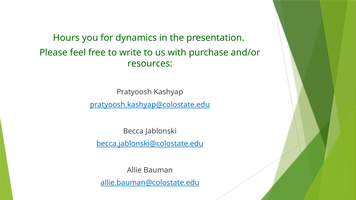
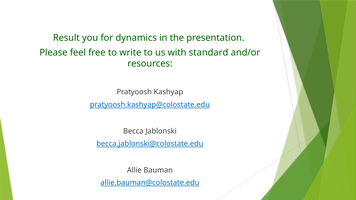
Hours: Hours -> Result (66, 38)
purchase: purchase -> standard (209, 53)
